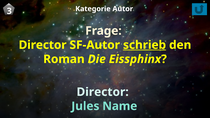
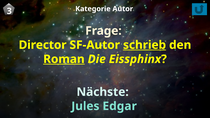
Roman underline: none -> present (64, 59)
Director: Director -> Nächste (103, 92)
Name: Name -> Edgar (120, 106)
